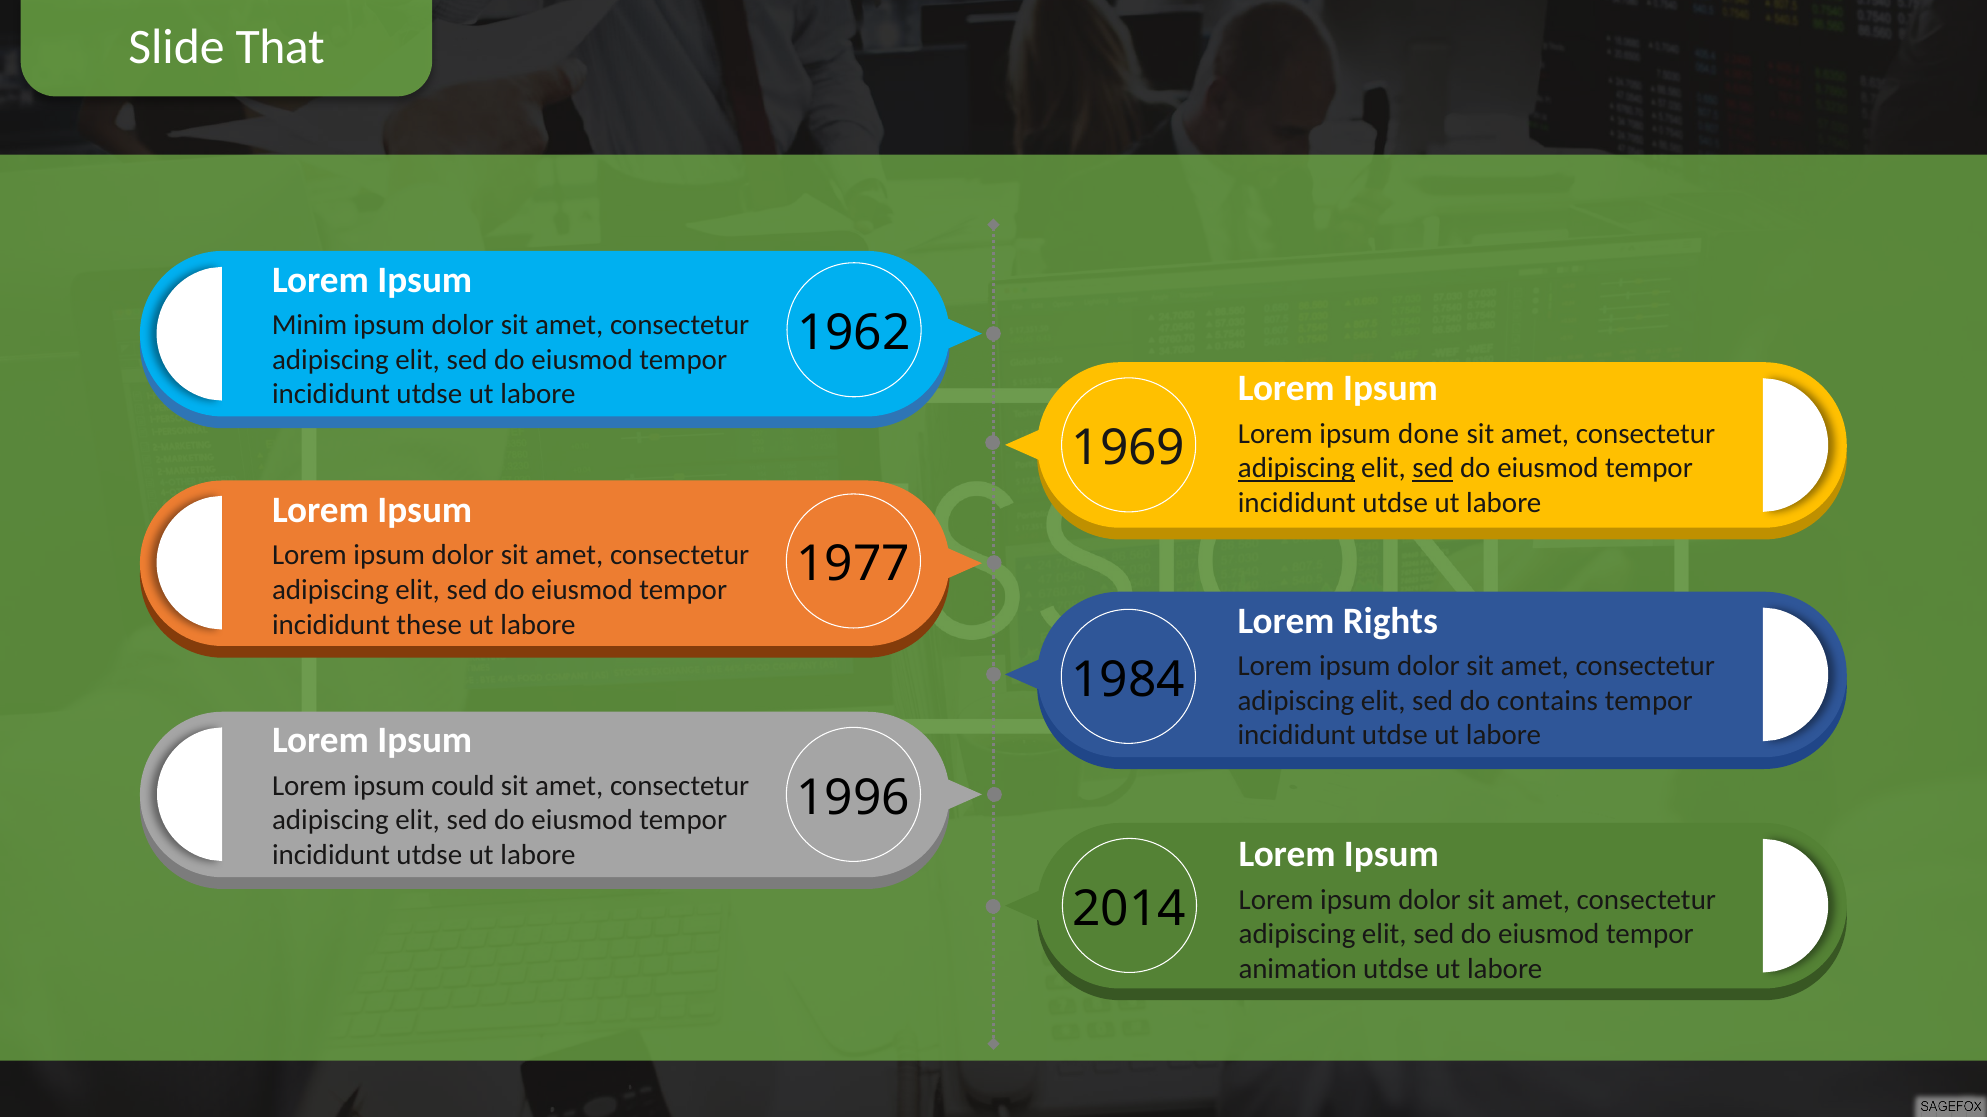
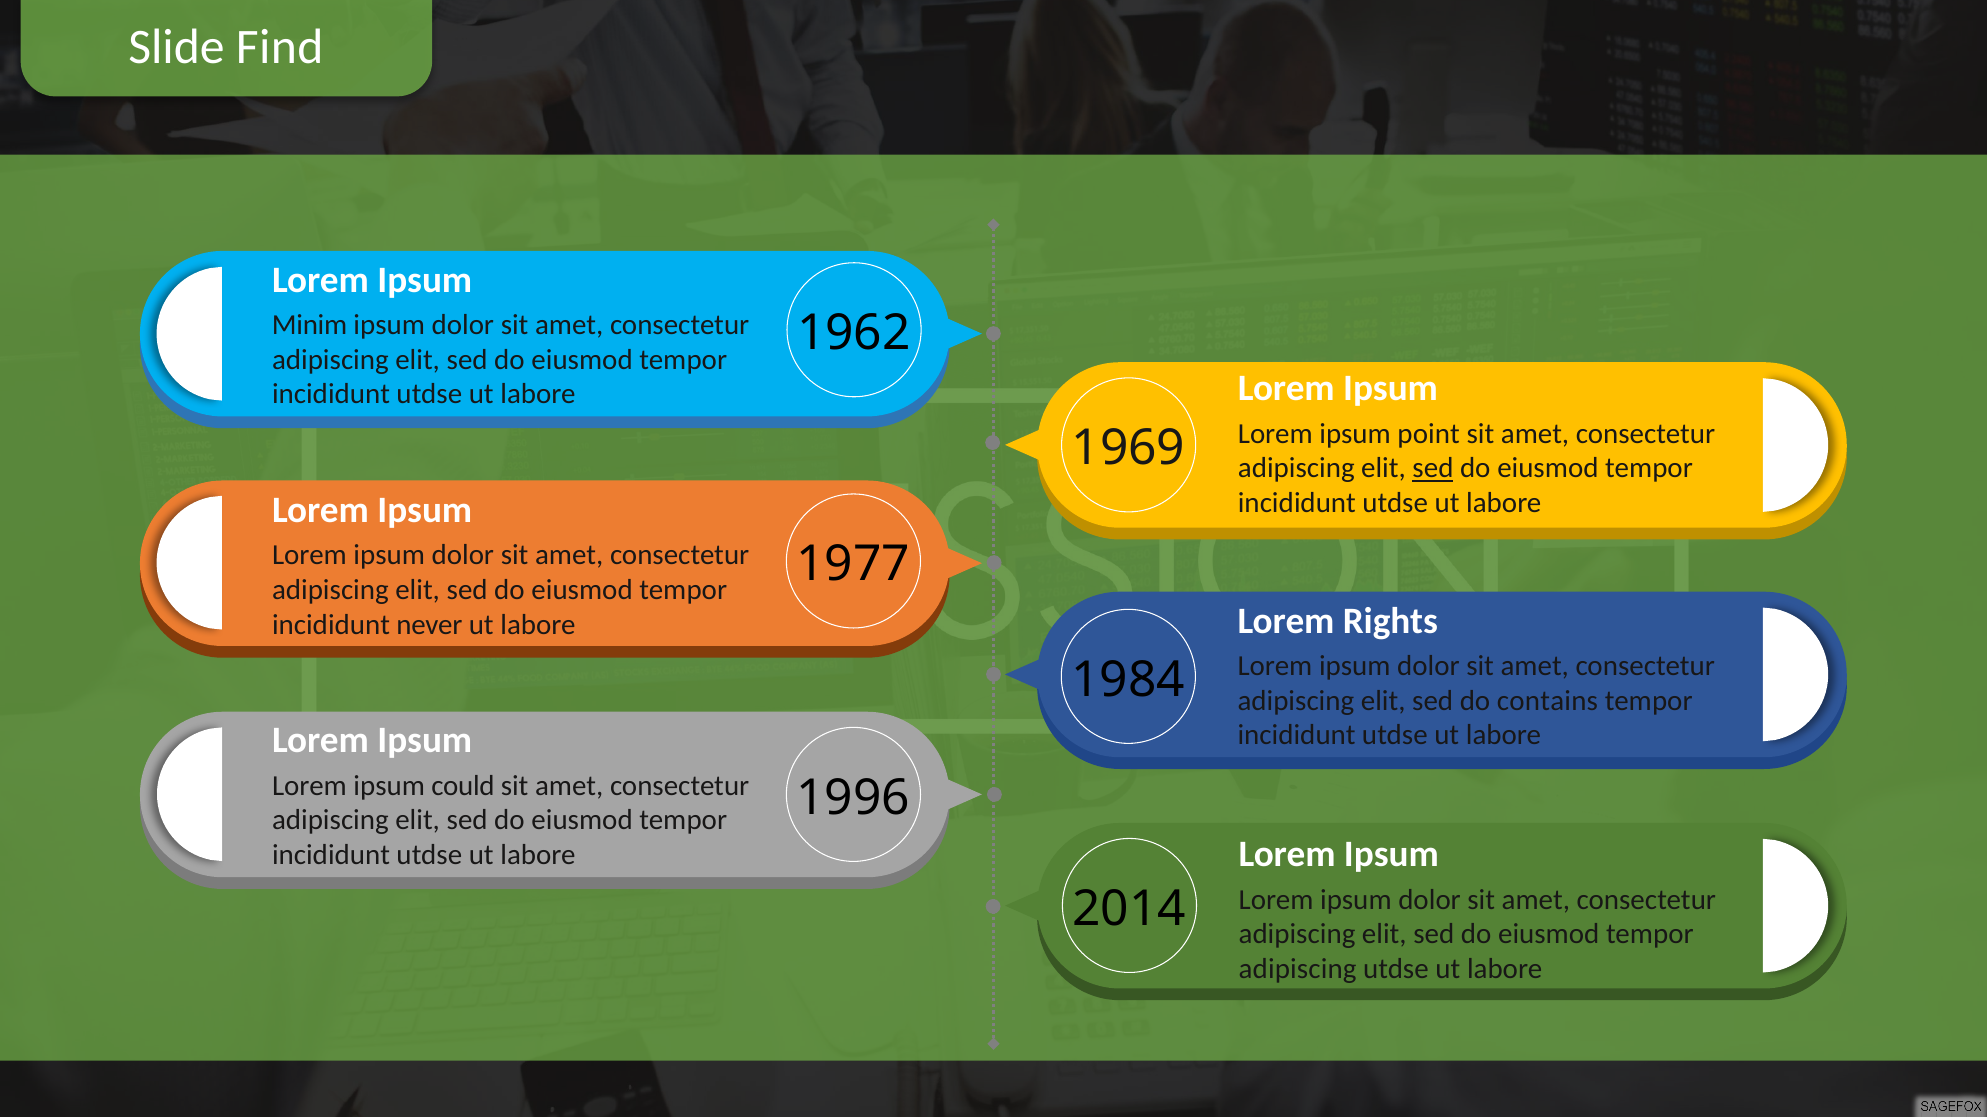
That: That -> Find (280, 47)
done: done -> point (1429, 434)
adipiscing underline: present -> none (1296, 469)
these: these -> never (429, 625)
animation: animation -> adipiscing (1298, 970)
